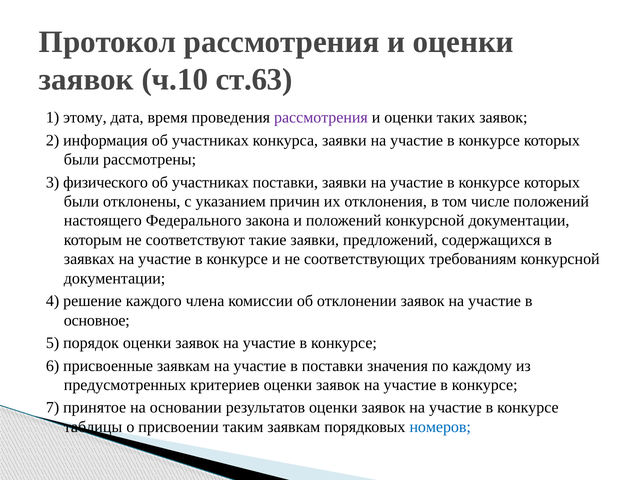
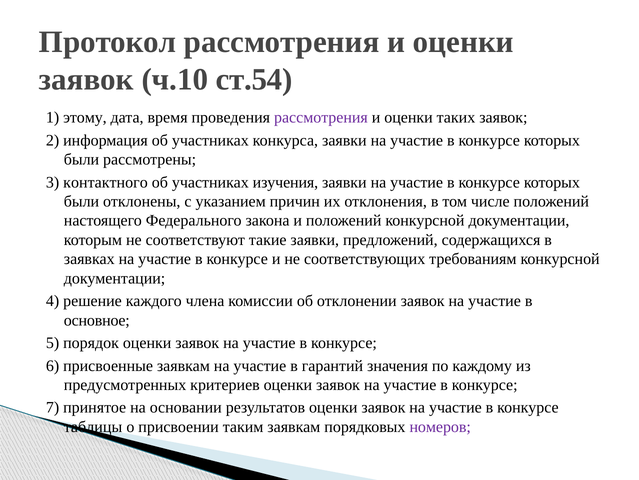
ст.63: ст.63 -> ст.54 (254, 79)
физического: физического -> контактного (106, 182)
участниках поставки: поставки -> изучения (285, 182)
в поставки: поставки -> гарантий (332, 365)
номеров colour: blue -> purple (440, 426)
